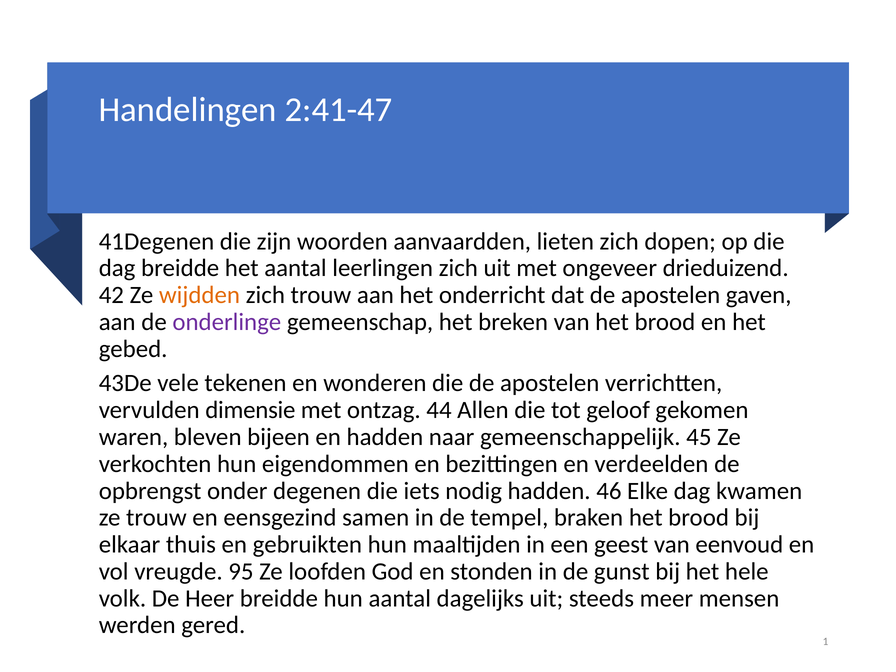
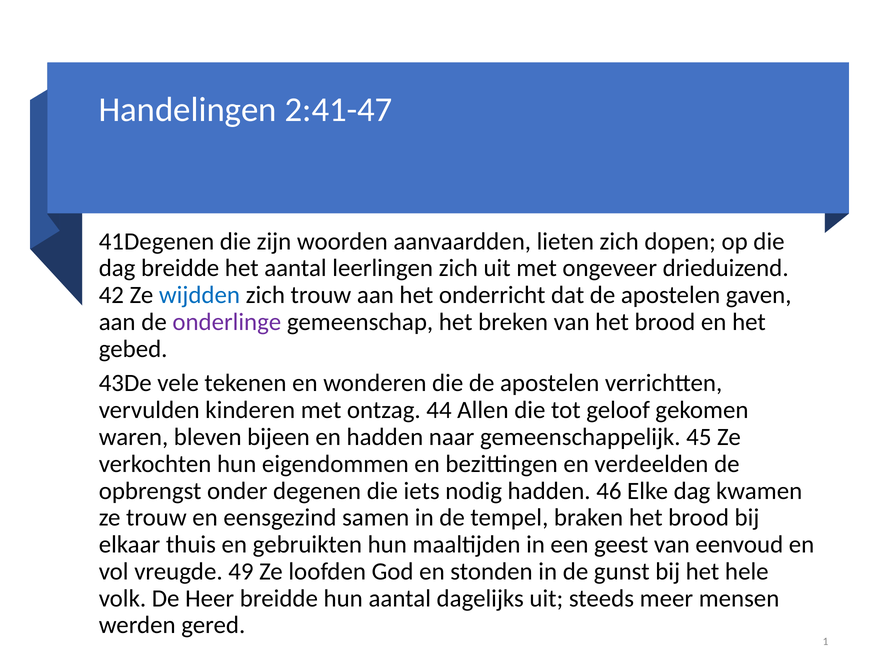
wijdden colour: orange -> blue (199, 295)
dimensie: dimensie -> kinderen (250, 410)
95: 95 -> 49 (241, 571)
